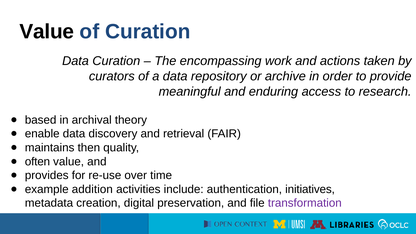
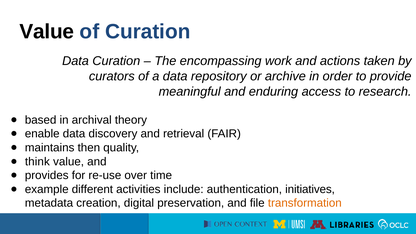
often: often -> think (37, 162)
addition: addition -> different (92, 189)
transformation colour: purple -> orange (305, 203)
